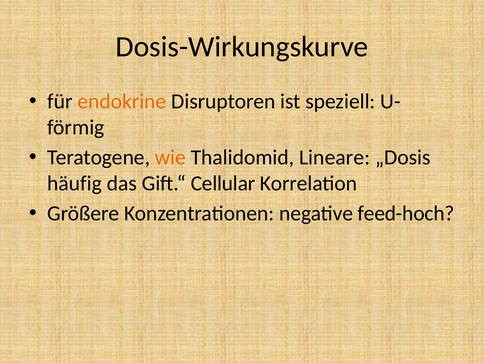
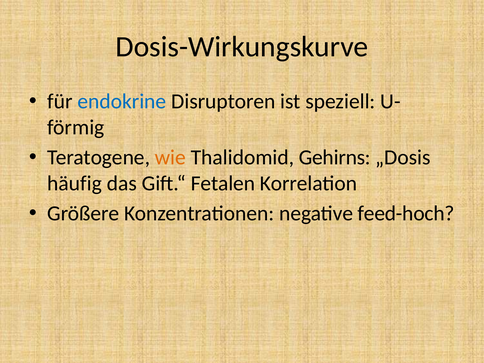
endokrine colour: orange -> blue (122, 102)
Lineare: Lineare -> Gehirns (335, 157)
Cellular: Cellular -> Fetalen (223, 183)
